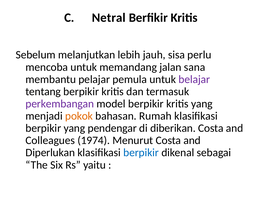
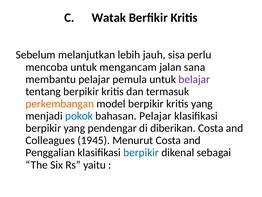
Netral: Netral -> Watak (109, 18)
memandang: memandang -> mengancam (128, 67)
perkembangan colour: purple -> orange (60, 103)
pokok colour: orange -> blue (79, 116)
bahasan Rumah: Rumah -> Pelajar (155, 116)
1974: 1974 -> 1945 (94, 140)
Diperlukan: Diperlukan -> Penggalian (50, 152)
